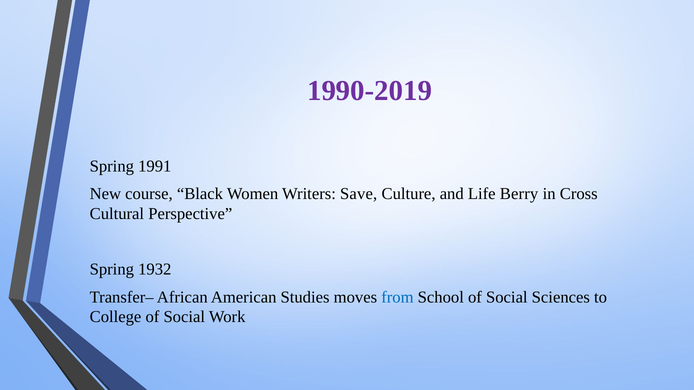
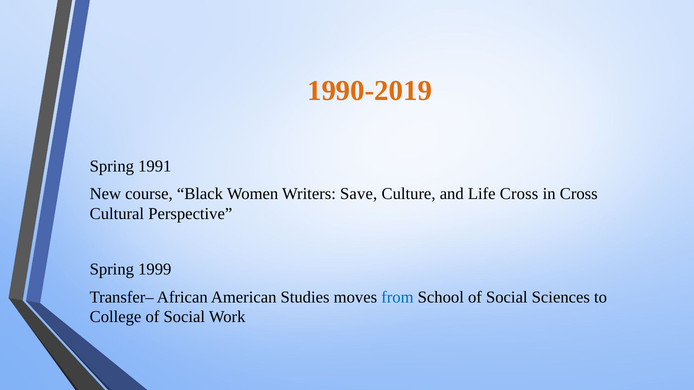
1990-2019 colour: purple -> orange (370, 91)
Life Berry: Berry -> Cross (519, 194)
1932: 1932 -> 1999 (155, 270)
